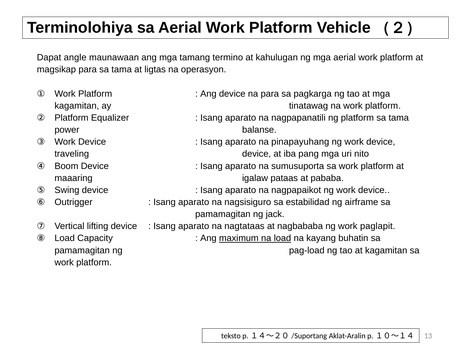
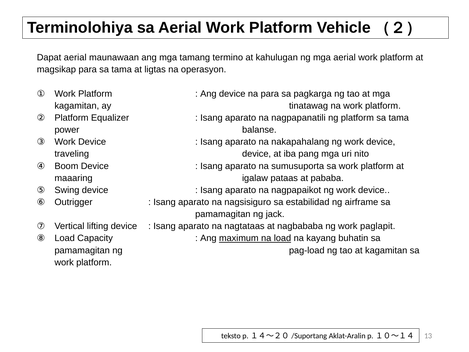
Dapat angle: angle -> aerial (75, 58)
pinapayuhang: pinapayuhang -> nakapahalang (300, 142)
